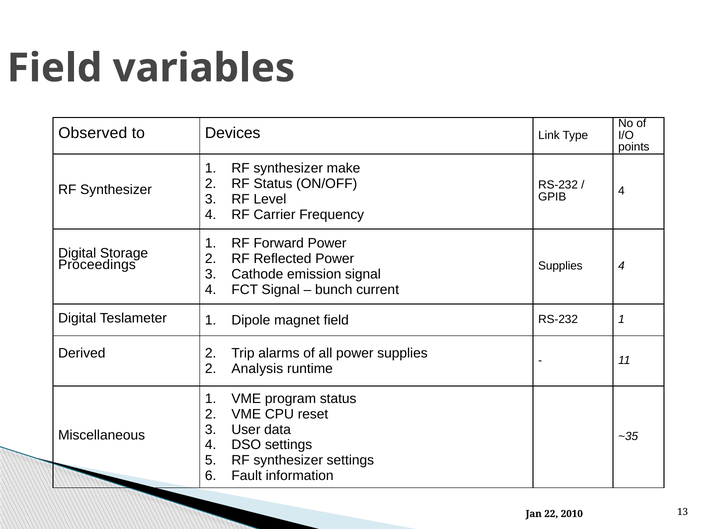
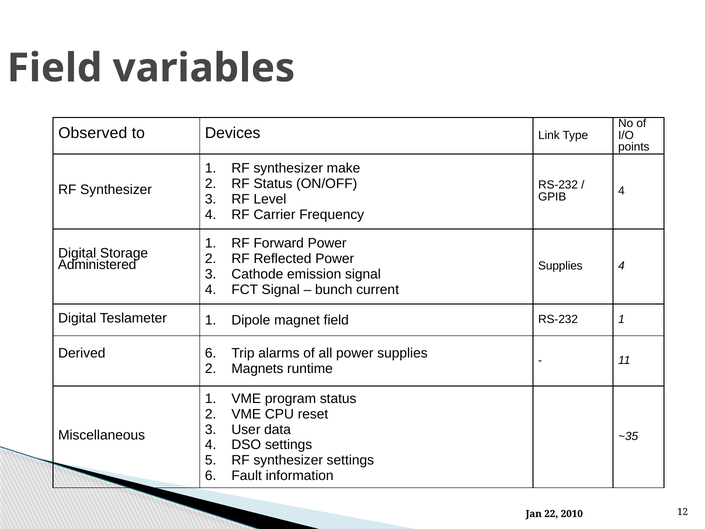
Proceedings: Proceedings -> Administered (97, 265)
Derived 2: 2 -> 6 (211, 353)
Analysis: Analysis -> Magnets (257, 369)
13: 13 -> 12 (683, 512)
